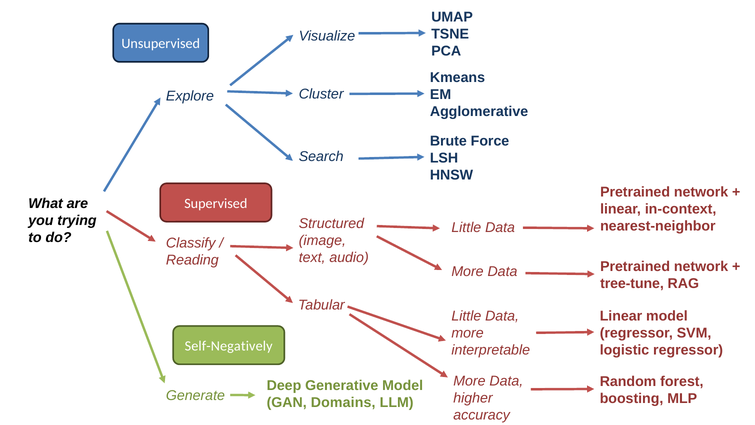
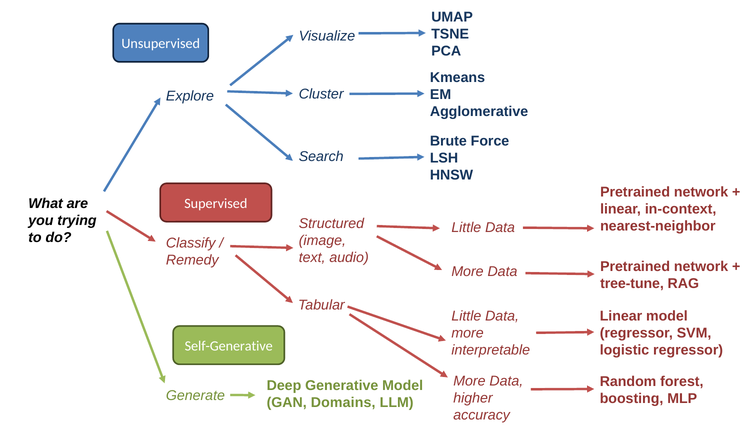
Reading: Reading -> Remedy (192, 260)
Self-Negatively: Self-Negatively -> Self-Generative (229, 346)
